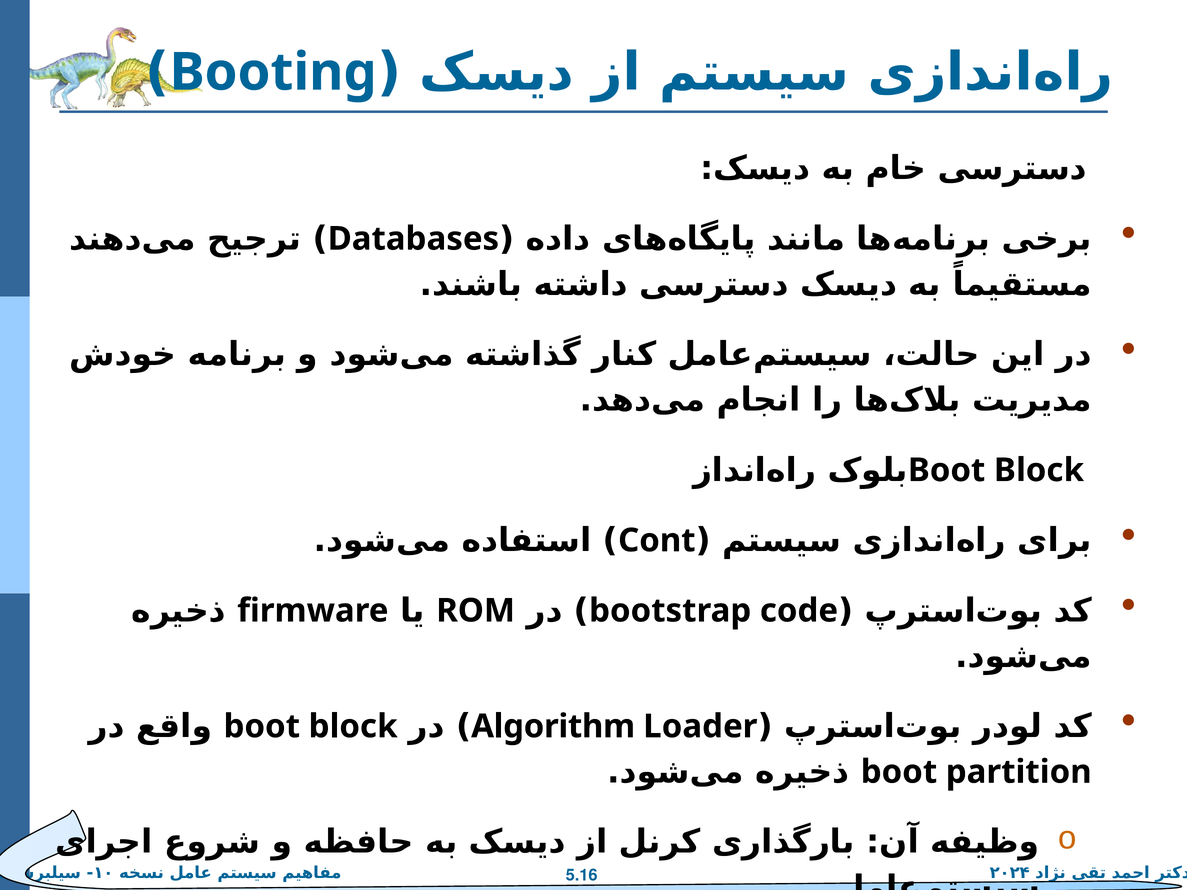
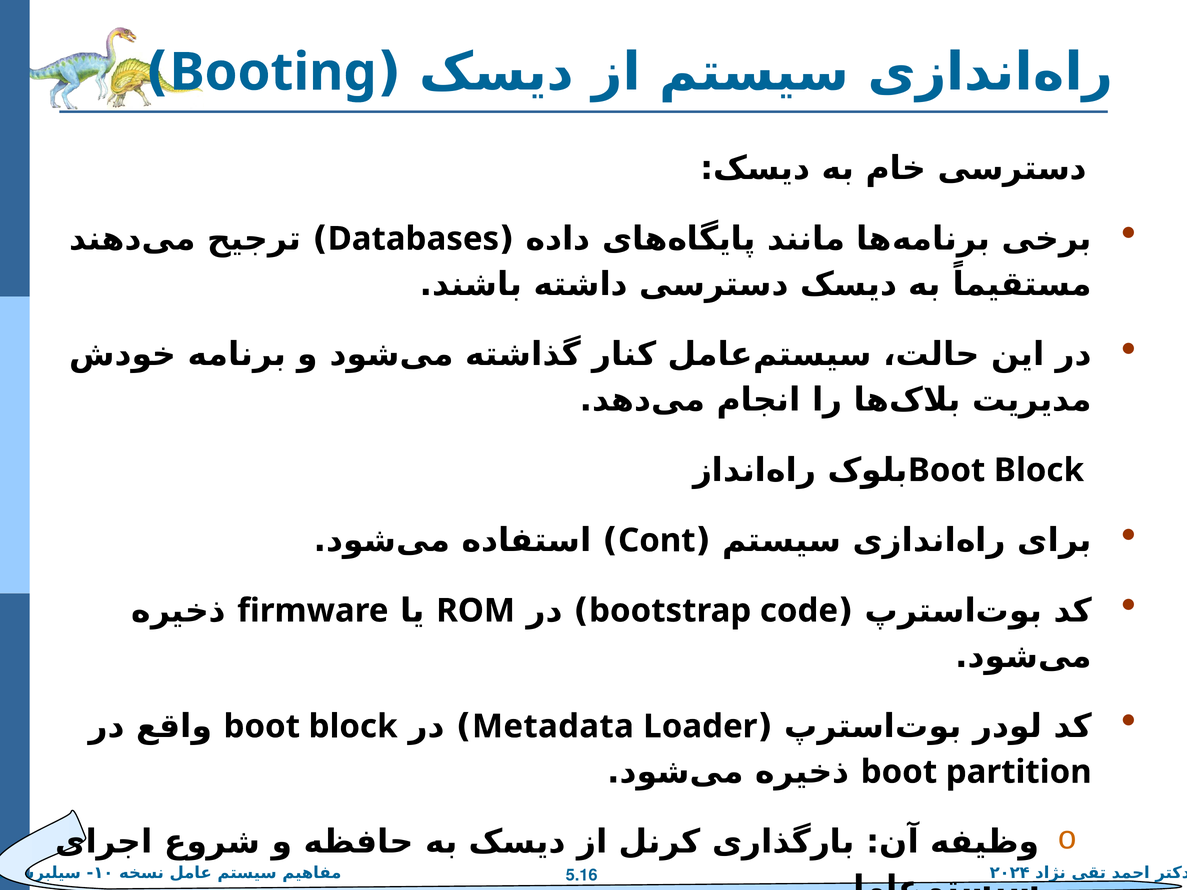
Algorithm: Algorithm -> Metadata (553, 727)
